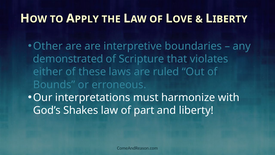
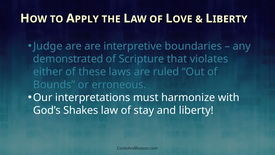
Other: Other -> Judge (48, 46)
part: part -> stay (144, 110)
